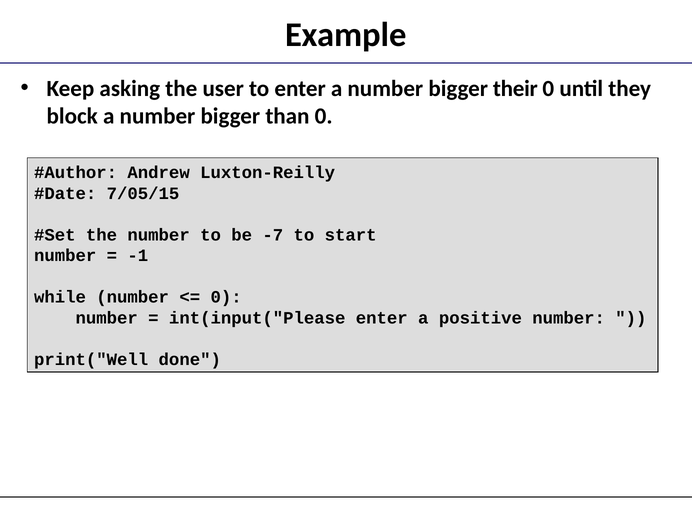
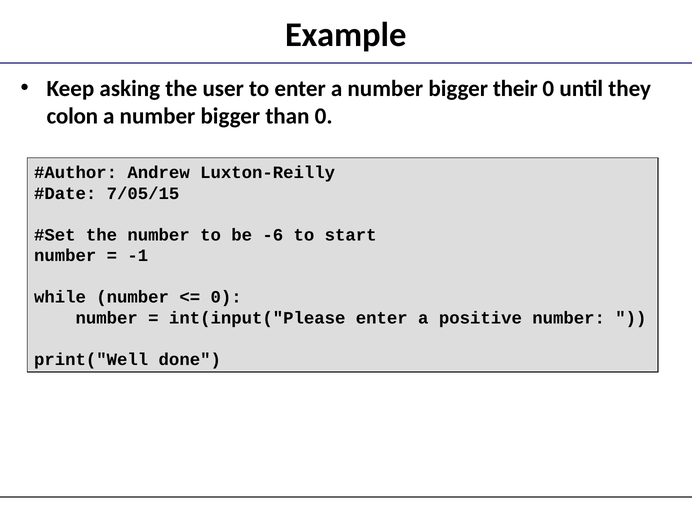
block: block -> colon (72, 116)
-7: -7 -> -6 (273, 235)
